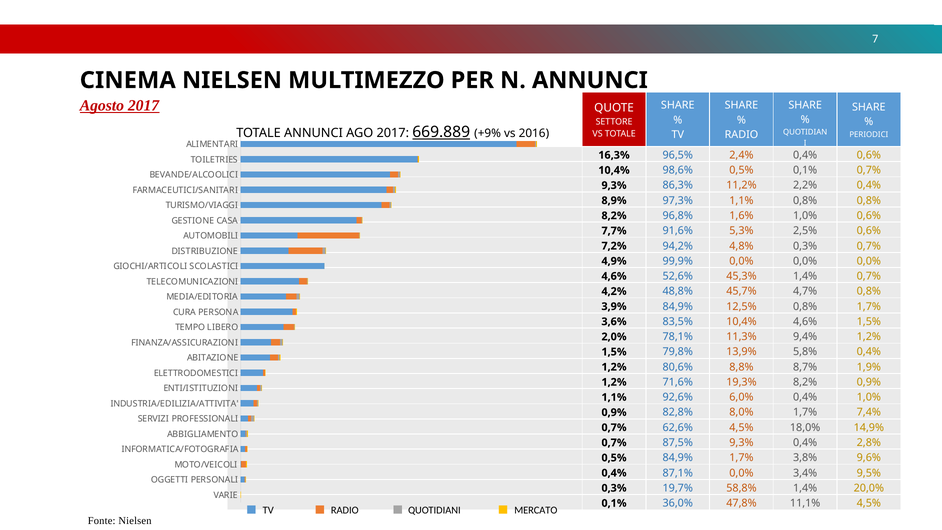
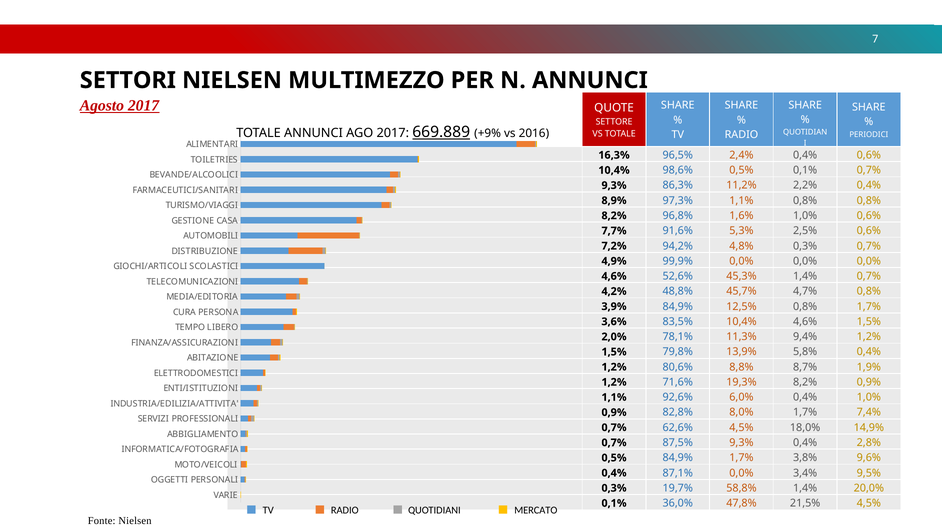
CINEMA: CINEMA -> SETTORI (128, 80)
11,1%: 11,1% -> 21,5% (805, 503)
